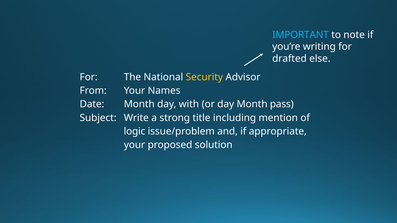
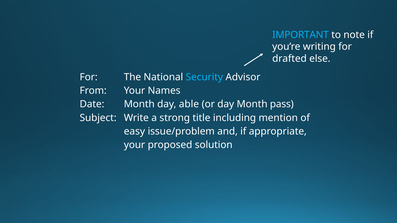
Security colour: yellow -> light blue (204, 77)
with: with -> able (189, 104)
logic: logic -> easy (134, 131)
